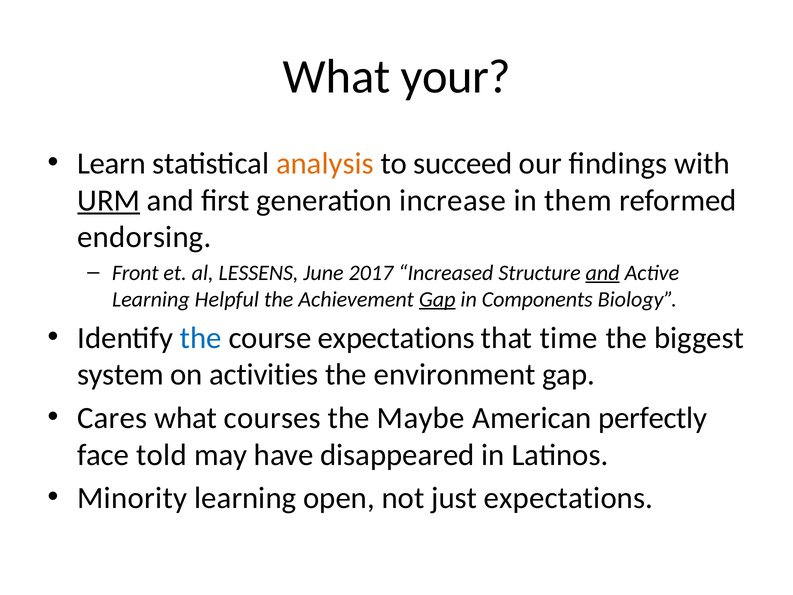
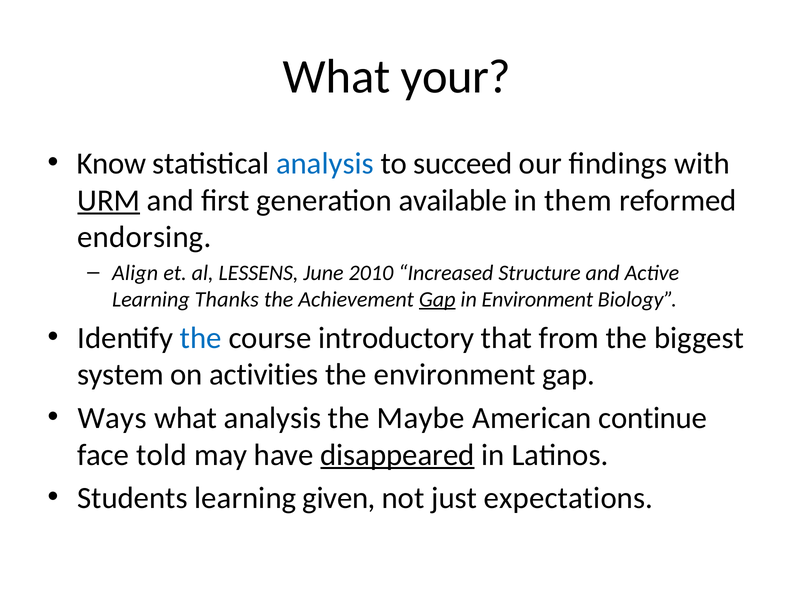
Learn: Learn -> Know (112, 163)
analysis colour: orange -> blue (325, 163)
increase: increase -> available (453, 200)
Front: Front -> Align (135, 273)
2017: 2017 -> 2010 (371, 273)
and underline: present -> none (603, 273)
Helpful: Helpful -> Thanks (227, 299)
in Components: Components -> Environment (537, 299)
course expectations: expectations -> introductory (396, 338)
time: time -> from (569, 338)
Cares: Cares -> Ways (112, 418)
what courses: courses -> analysis (273, 418)
perfectly: perfectly -> continue (653, 418)
disappeared underline: none -> present (397, 455)
Minority: Minority -> Students (132, 498)
open: open -> given (339, 498)
